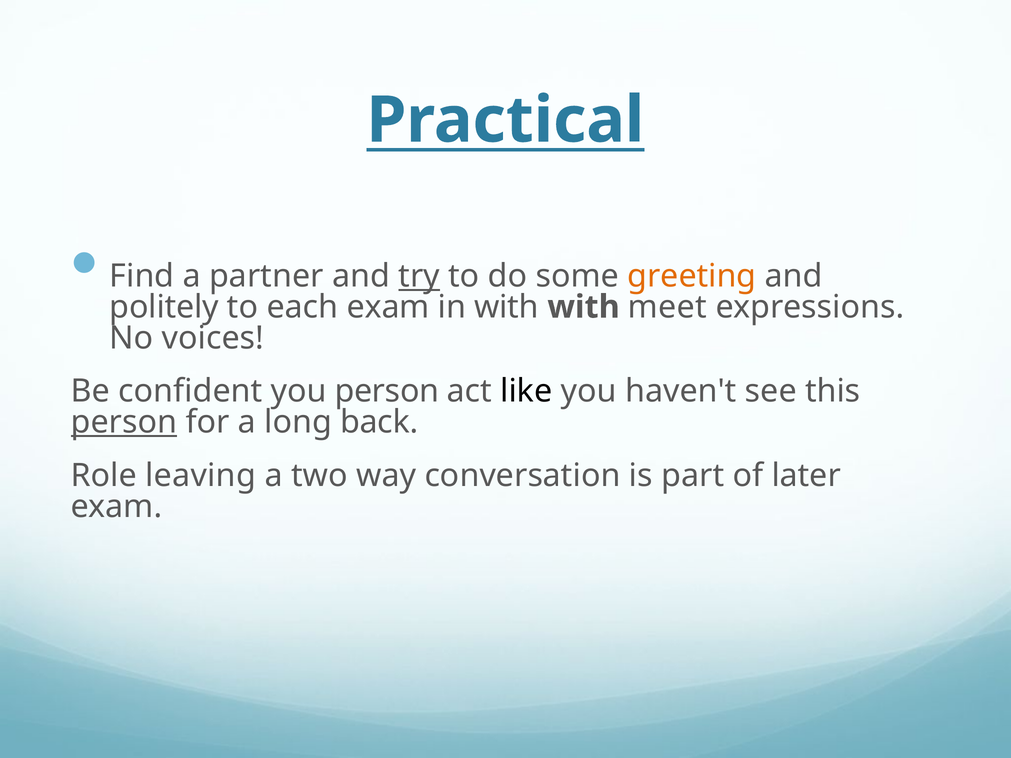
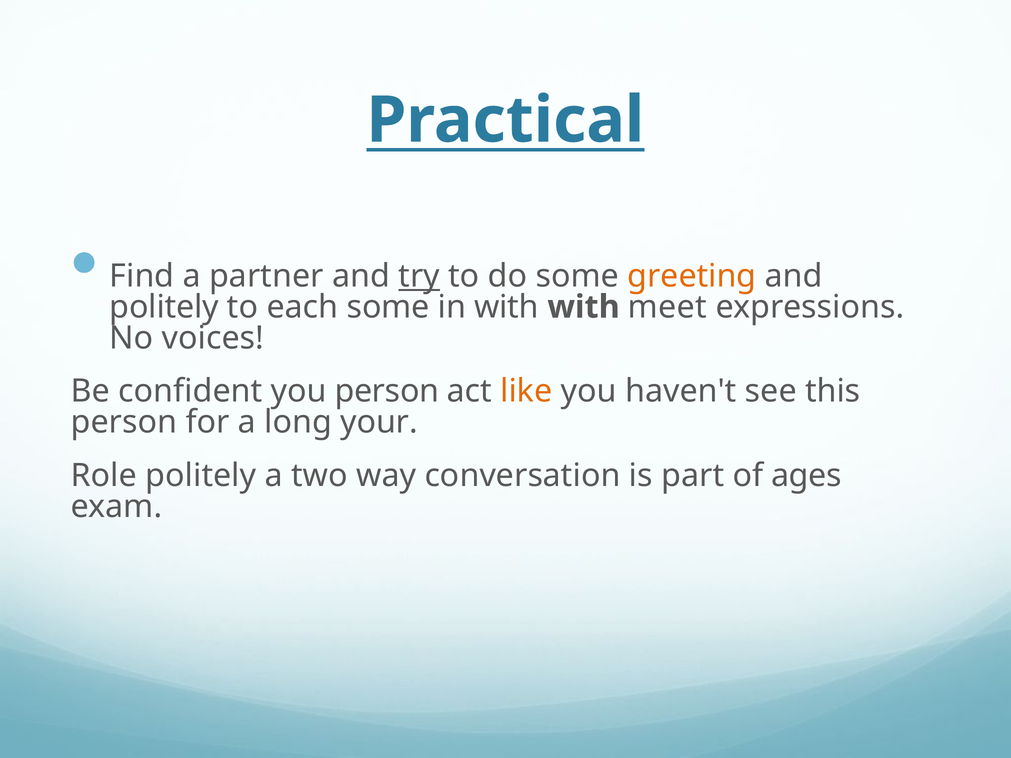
each exam: exam -> some (388, 307)
like colour: black -> orange (526, 391)
person underline: present -> none (124, 422)
back: back -> your (379, 422)
Role leaving: leaving -> politely (201, 476)
later: later -> ages (806, 476)
